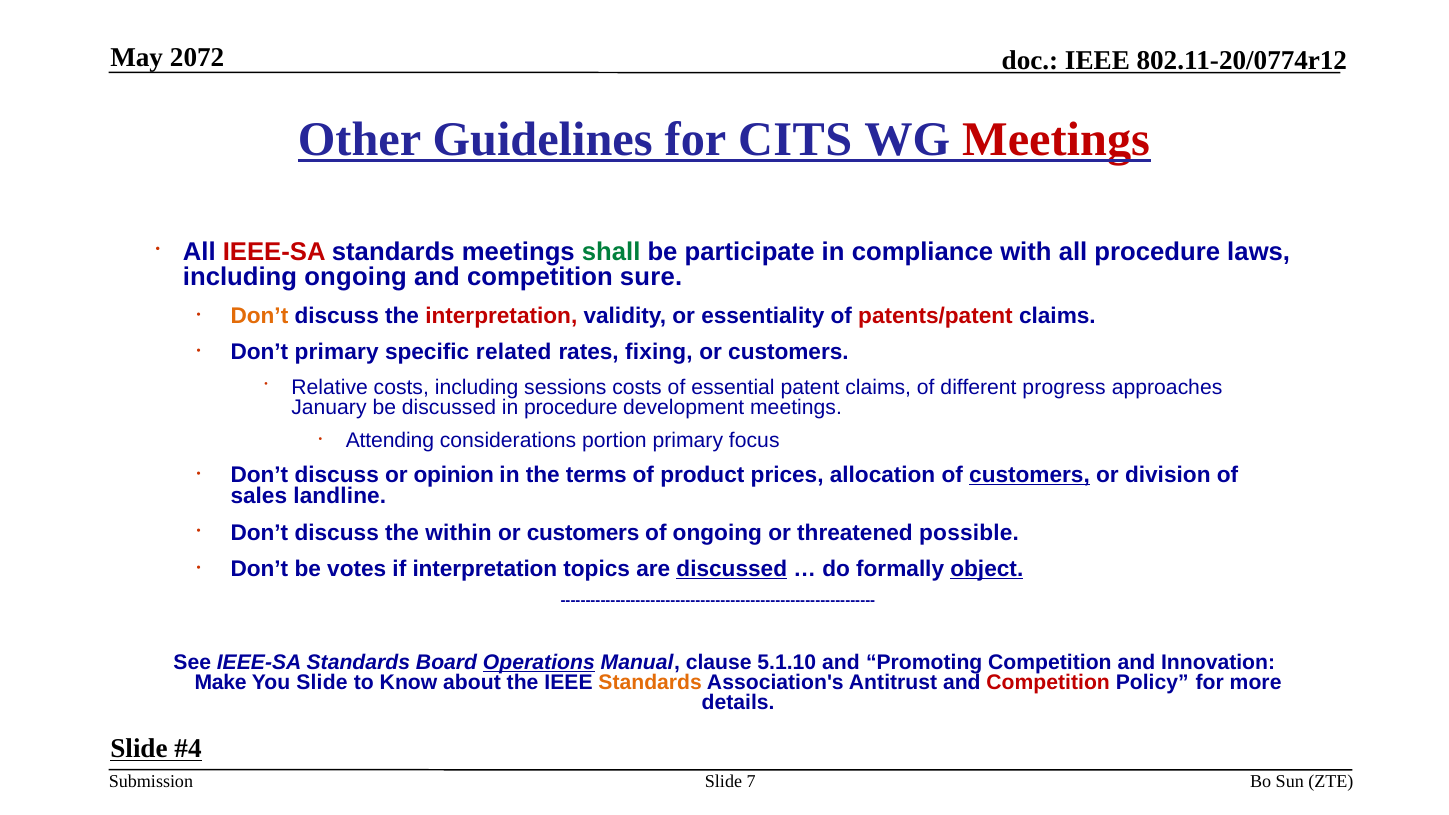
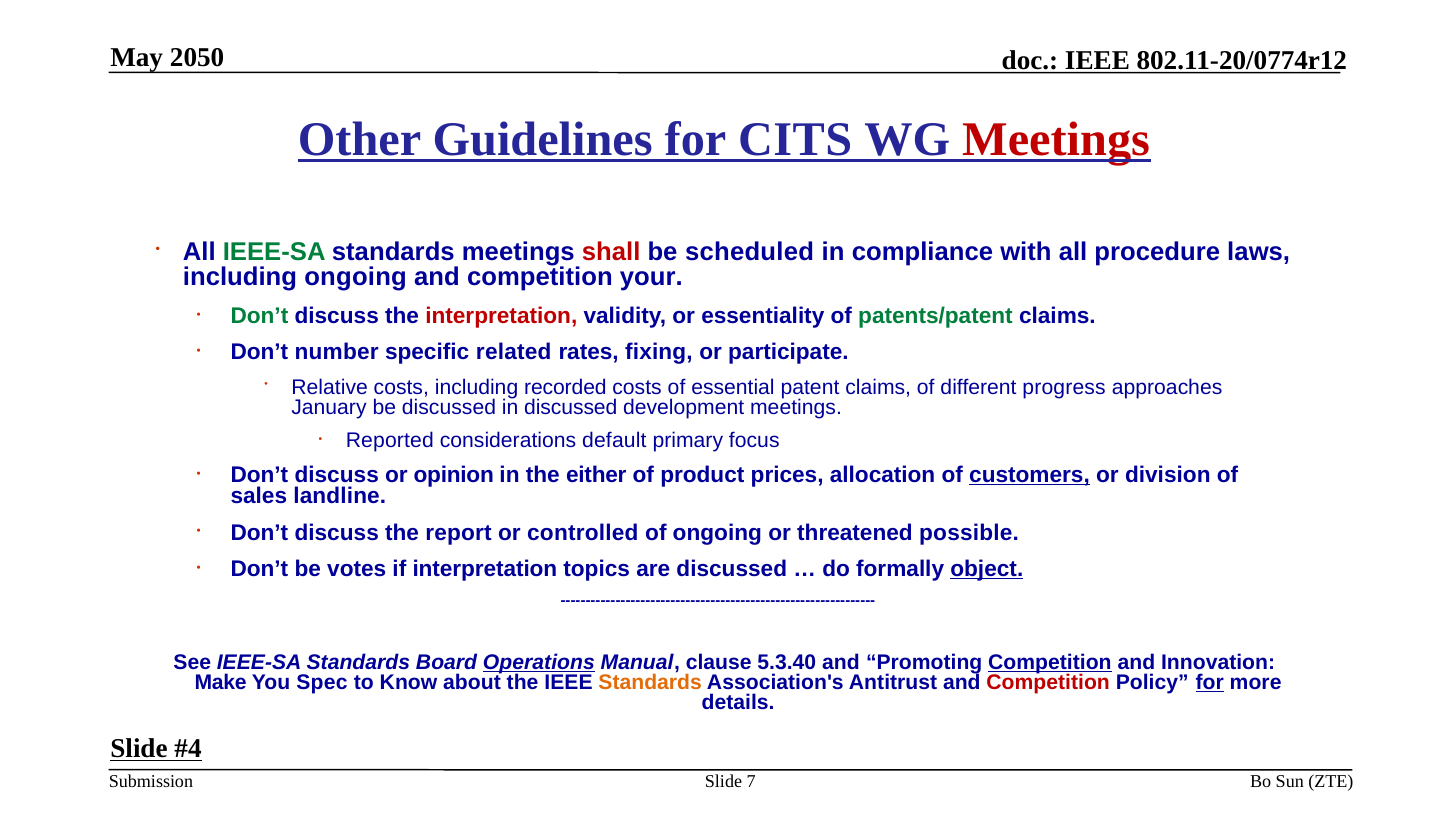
2072: 2072 -> 2050 (197, 58)
IEEE-SA colour: red -> green (274, 252)
shall colour: green -> red (611, 252)
participate: participate -> scheduled (750, 252)
sure: sure -> your (651, 277)
Don’t colour: orange -> green (259, 316)
patents/patent colour: red -> green (936, 316)
Don’t primary: primary -> number (337, 352)
customers: customers -> participate (788, 352)
sessions: sessions -> recorded (565, 387)
in procedure: procedure -> discussed (571, 408)
Attending: Attending -> Reported (390, 441)
portion: portion -> default (614, 441)
terms: terms -> either (596, 475)
within: within -> report (458, 533)
customers: customers -> controlled (583, 533)
discussed underline: present -> none (732, 569)
5.1.10: 5.1.10 -> 5.3.40 (787, 662)
Competition underline: none -> present (1050, 662)
You Slide: Slide -> Spec (322, 683)
for underline: none -> present (1210, 683)
